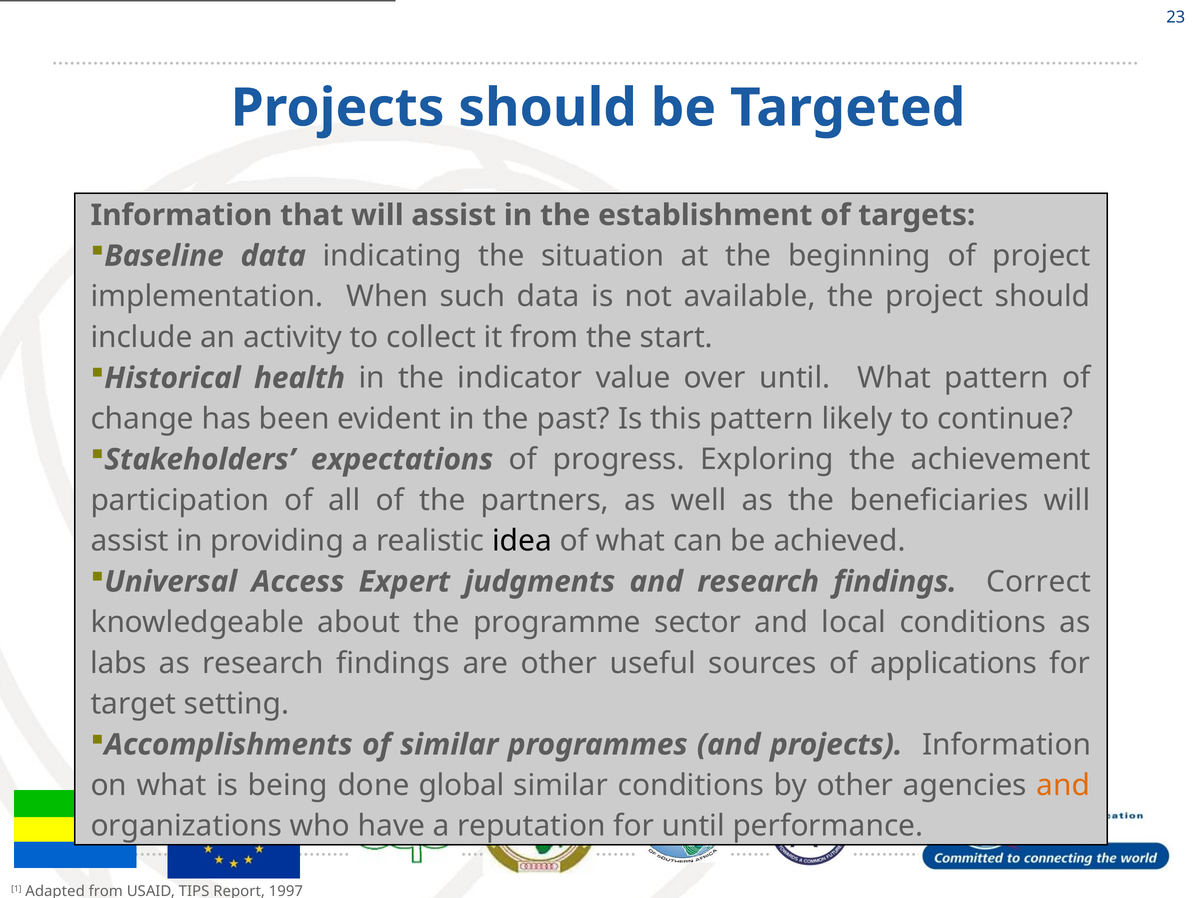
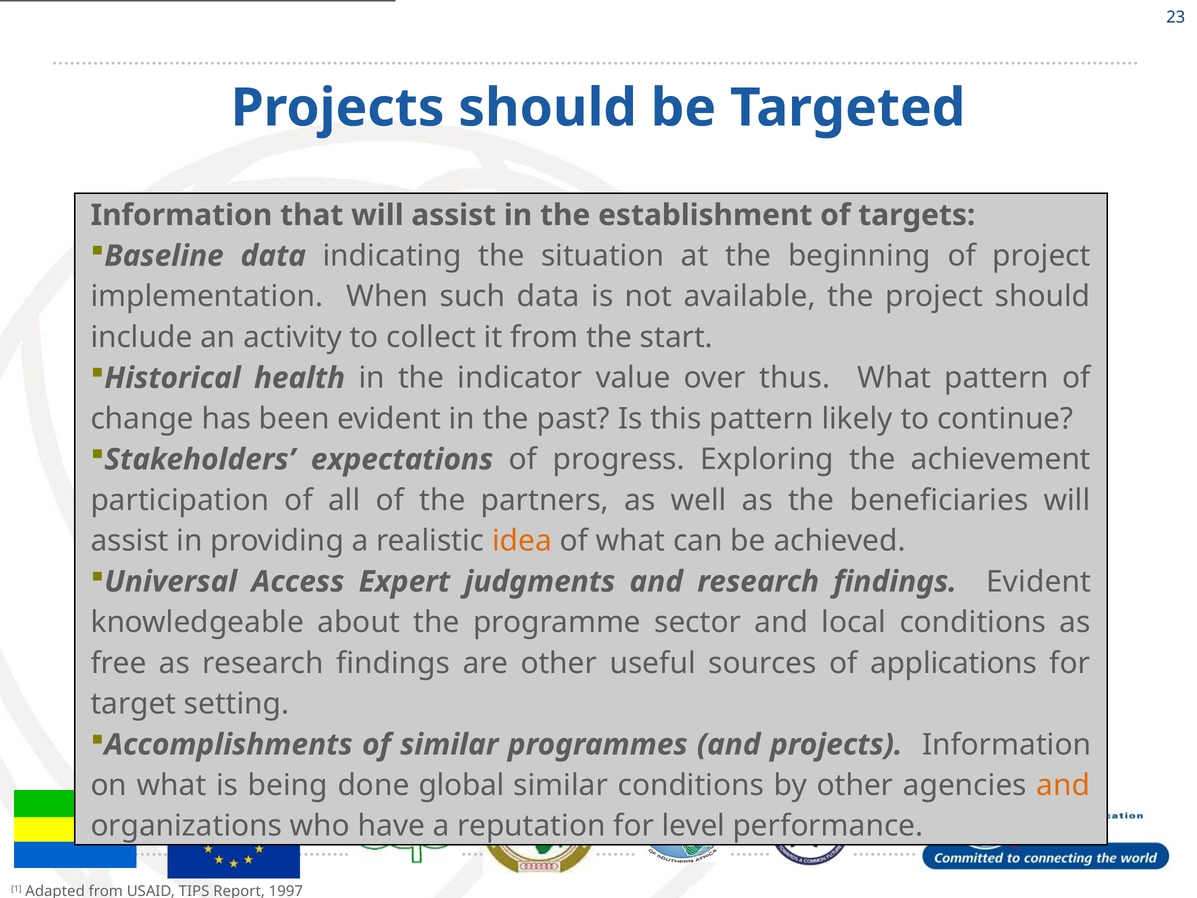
over until: until -> thus (795, 378)
idea colour: black -> orange (522, 541)
findings Correct: Correct -> Evident (1039, 582)
labs: labs -> free (118, 663)
for until: until -> level (693, 826)
